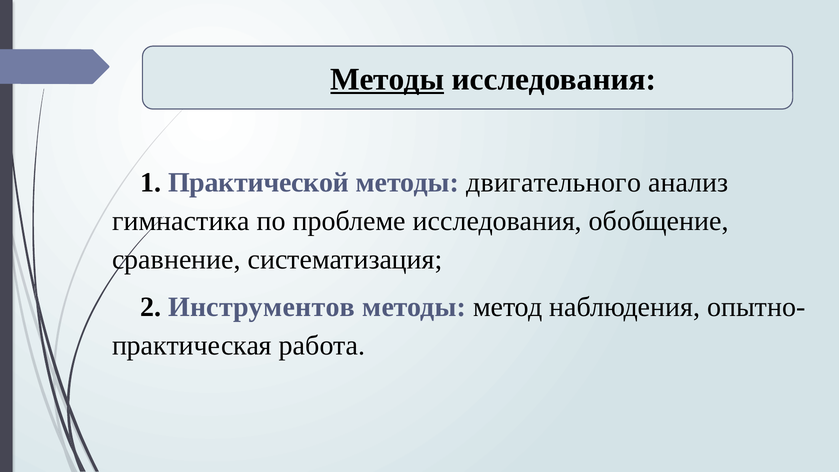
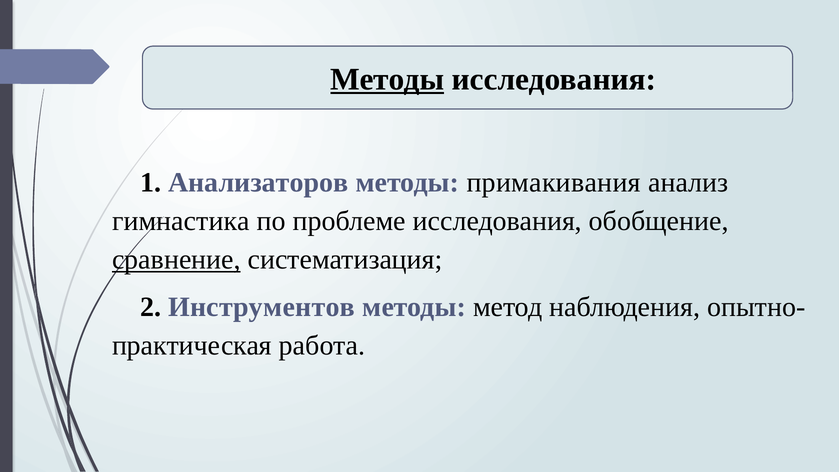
Практической: Практической -> Анализаторов (258, 182)
двигательного: двигательного -> примакивания (554, 182)
сравнение underline: none -> present (176, 260)
